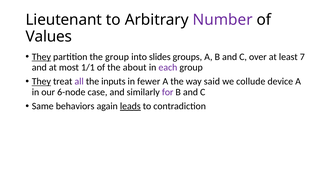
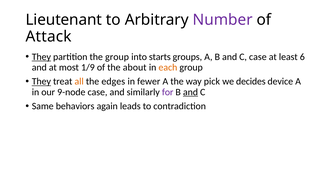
Values: Values -> Attack (49, 36)
slides: slides -> starts (160, 57)
C over: over -> case (258, 57)
7: 7 -> 6 (302, 57)
1/1: 1/1 -> 1/9 (88, 67)
each colour: purple -> orange (168, 67)
all colour: purple -> orange (79, 81)
inputs: inputs -> edges (113, 81)
said: said -> pick (212, 81)
collude: collude -> decides (251, 81)
6-node: 6-node -> 9-node (71, 92)
and underline: none -> present (190, 92)
leads underline: present -> none (130, 106)
